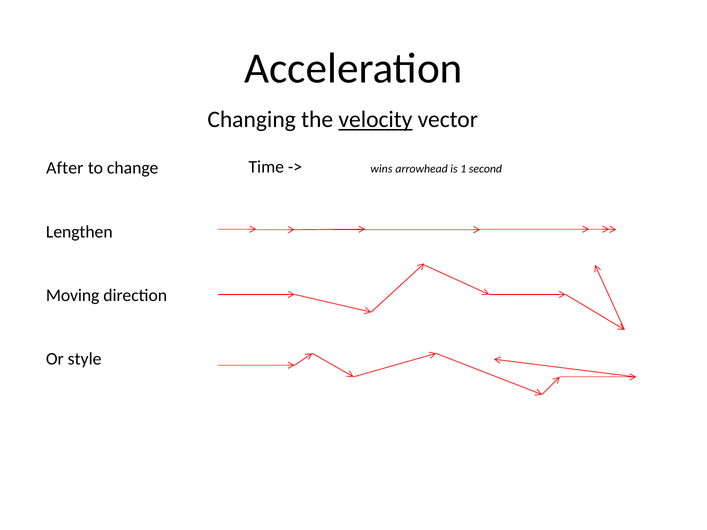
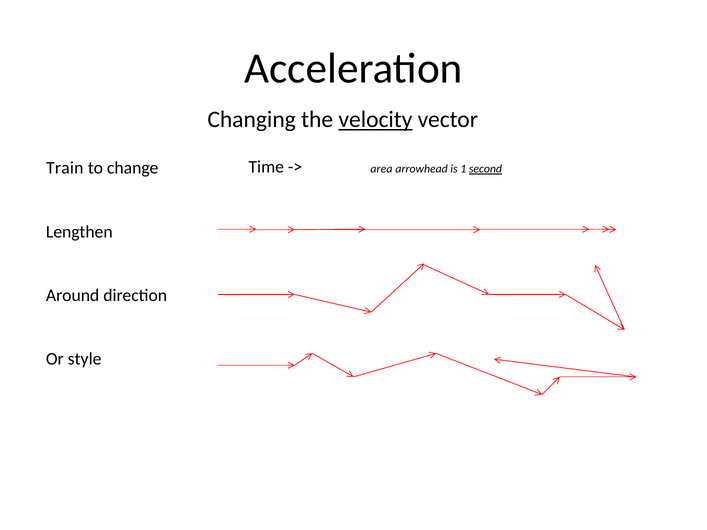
wins: wins -> area (381, 169)
second underline: none -> present (485, 169)
After: After -> Train (65, 168)
Moving: Moving -> Around (73, 295)
